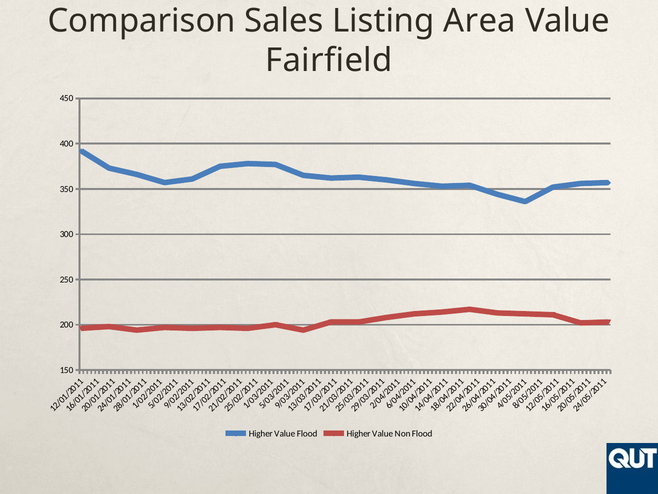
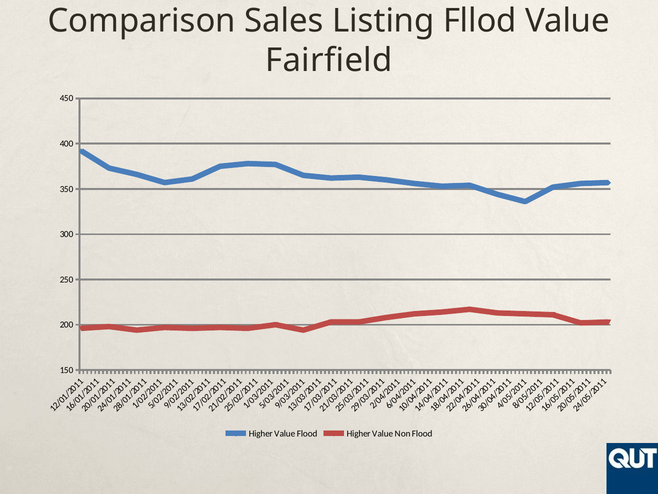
Area: Area -> Fllod (480, 21)
